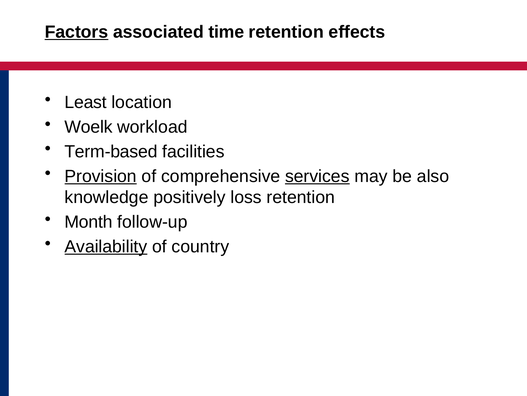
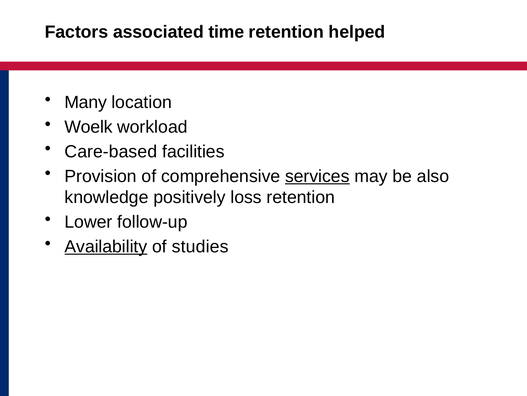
Factors underline: present -> none (76, 32)
effects: effects -> helped (357, 32)
Least: Least -> Many (86, 102)
Term-based: Term-based -> Care-based (111, 151)
Provision underline: present -> none (101, 176)
Month: Month -> Lower (88, 222)
country: country -> studies (200, 246)
